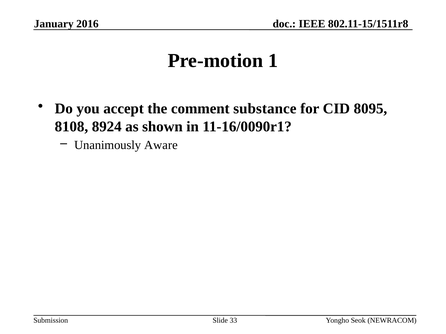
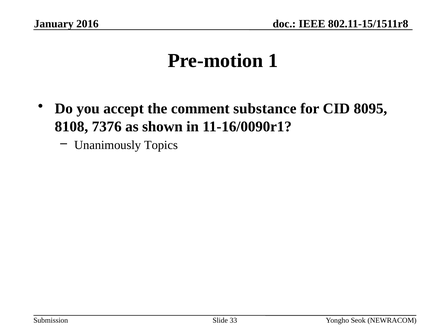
8924: 8924 -> 7376 (107, 127)
Aware: Aware -> Topics (161, 145)
